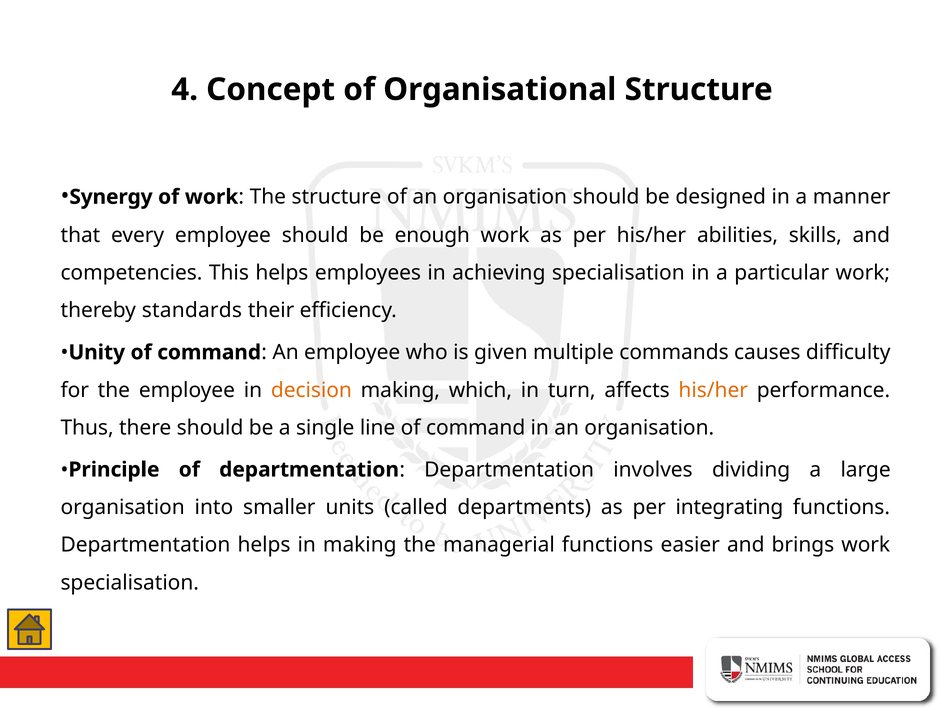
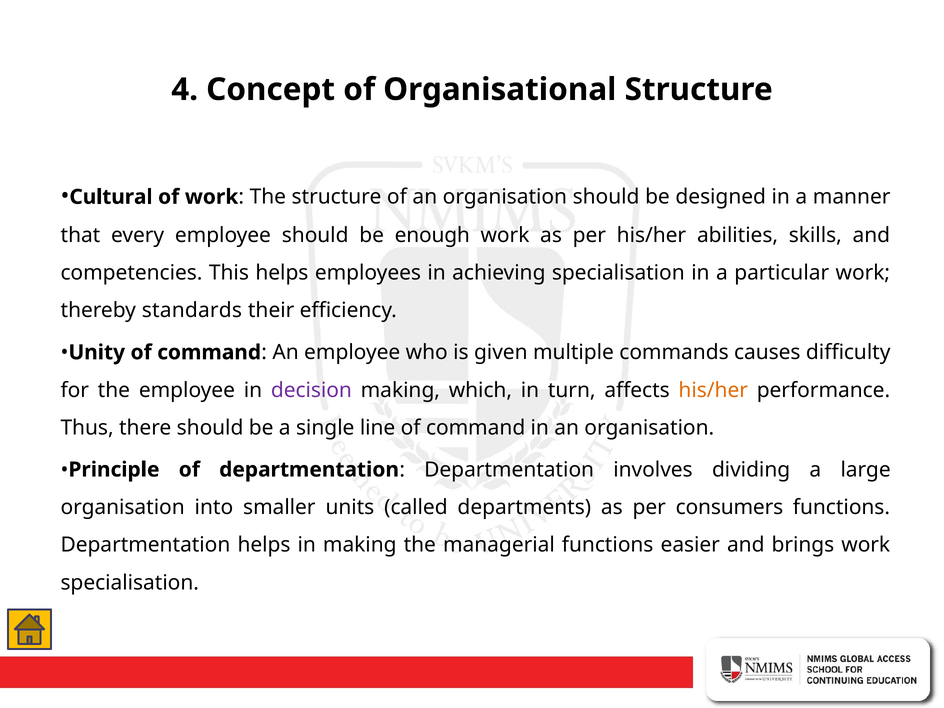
Synergy: Synergy -> Cultural (111, 197)
decision colour: orange -> purple (311, 390)
integrating: integrating -> consumers (729, 507)
